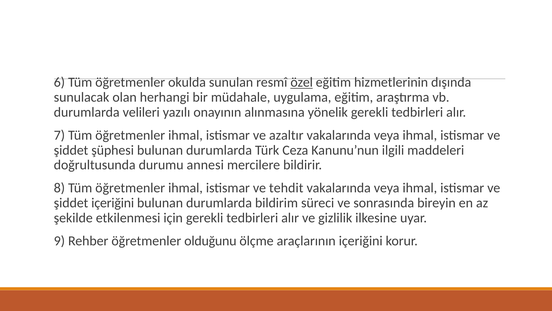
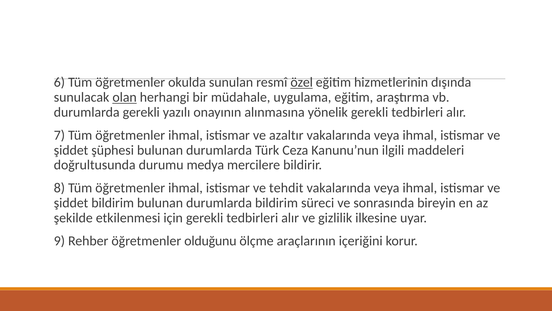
olan underline: none -> present (125, 97)
durumlarda velileri: velileri -> gerekli (141, 112)
annesi: annesi -> medya (205, 165)
şiddet içeriğini: içeriğini -> bildirim (113, 203)
